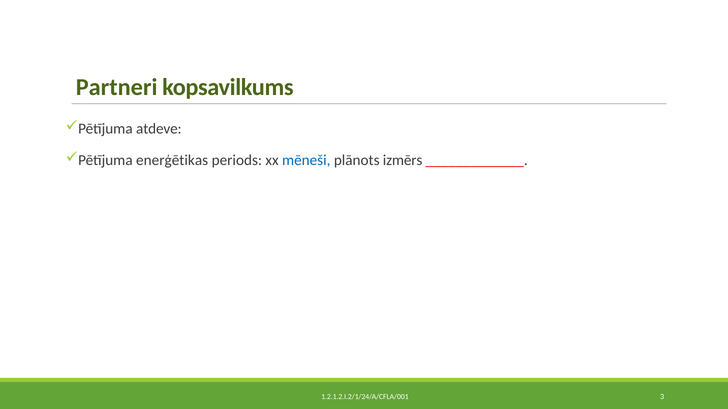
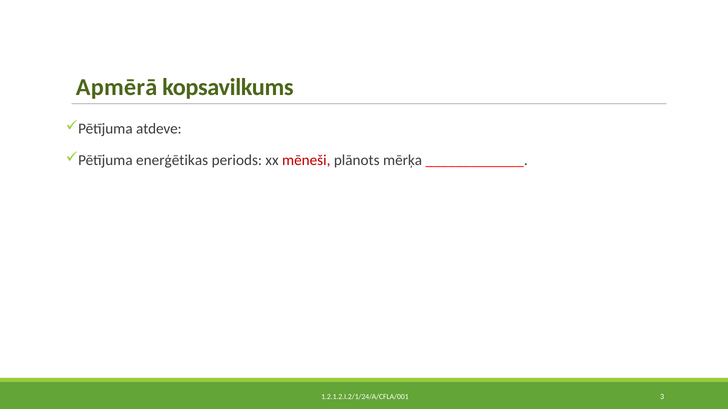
Partneri: Partneri -> Apmērā (117, 88)
mēneši colour: blue -> red (306, 160)
izmērs: izmērs -> mērķa (403, 160)
